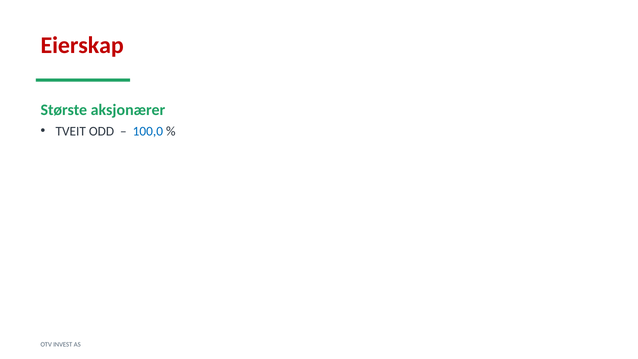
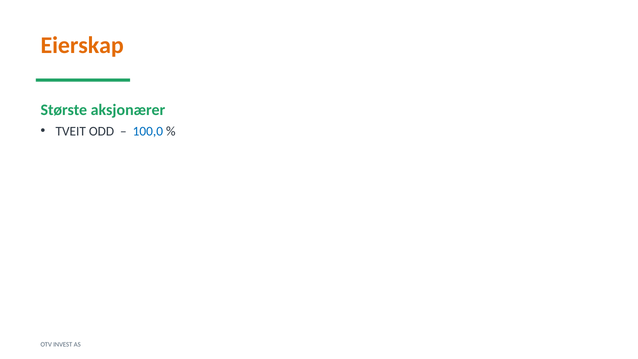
Eierskap colour: red -> orange (82, 46)
